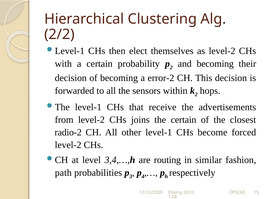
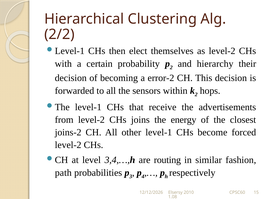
and becoming: becoming -> hierarchy (215, 64)
the certain: certain -> energy (184, 120)
radio-2: radio-2 -> joins-2 (68, 132)
